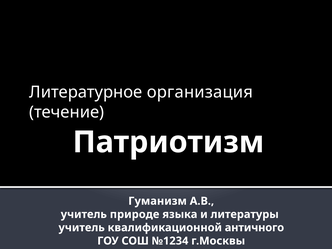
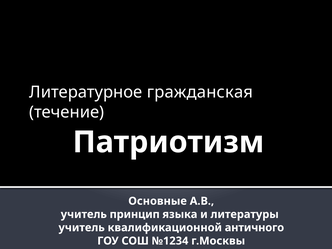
организация: организация -> гражданская (200, 92)
Гуманизм: Гуманизм -> Основные (158, 201)
природе: природе -> принцип (135, 214)
